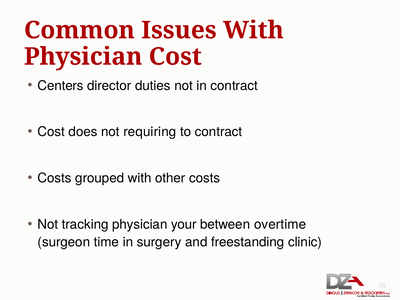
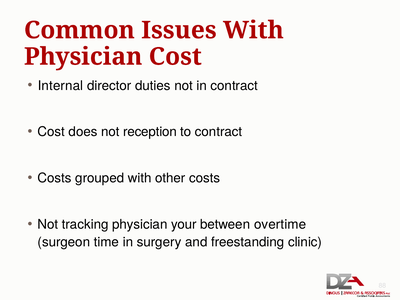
Centers: Centers -> Internal (61, 86)
requiring: requiring -> reception (150, 132)
